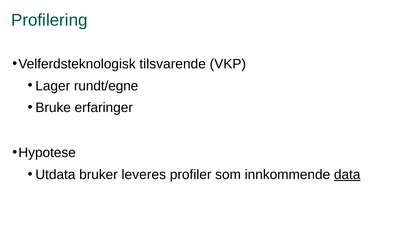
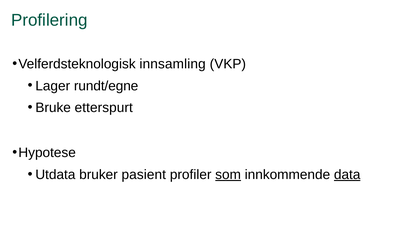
tilsvarende: tilsvarende -> innsamling (173, 64)
erfaringer: erfaringer -> etterspurt (104, 107)
leveres: leveres -> pasient (144, 174)
som underline: none -> present (228, 174)
